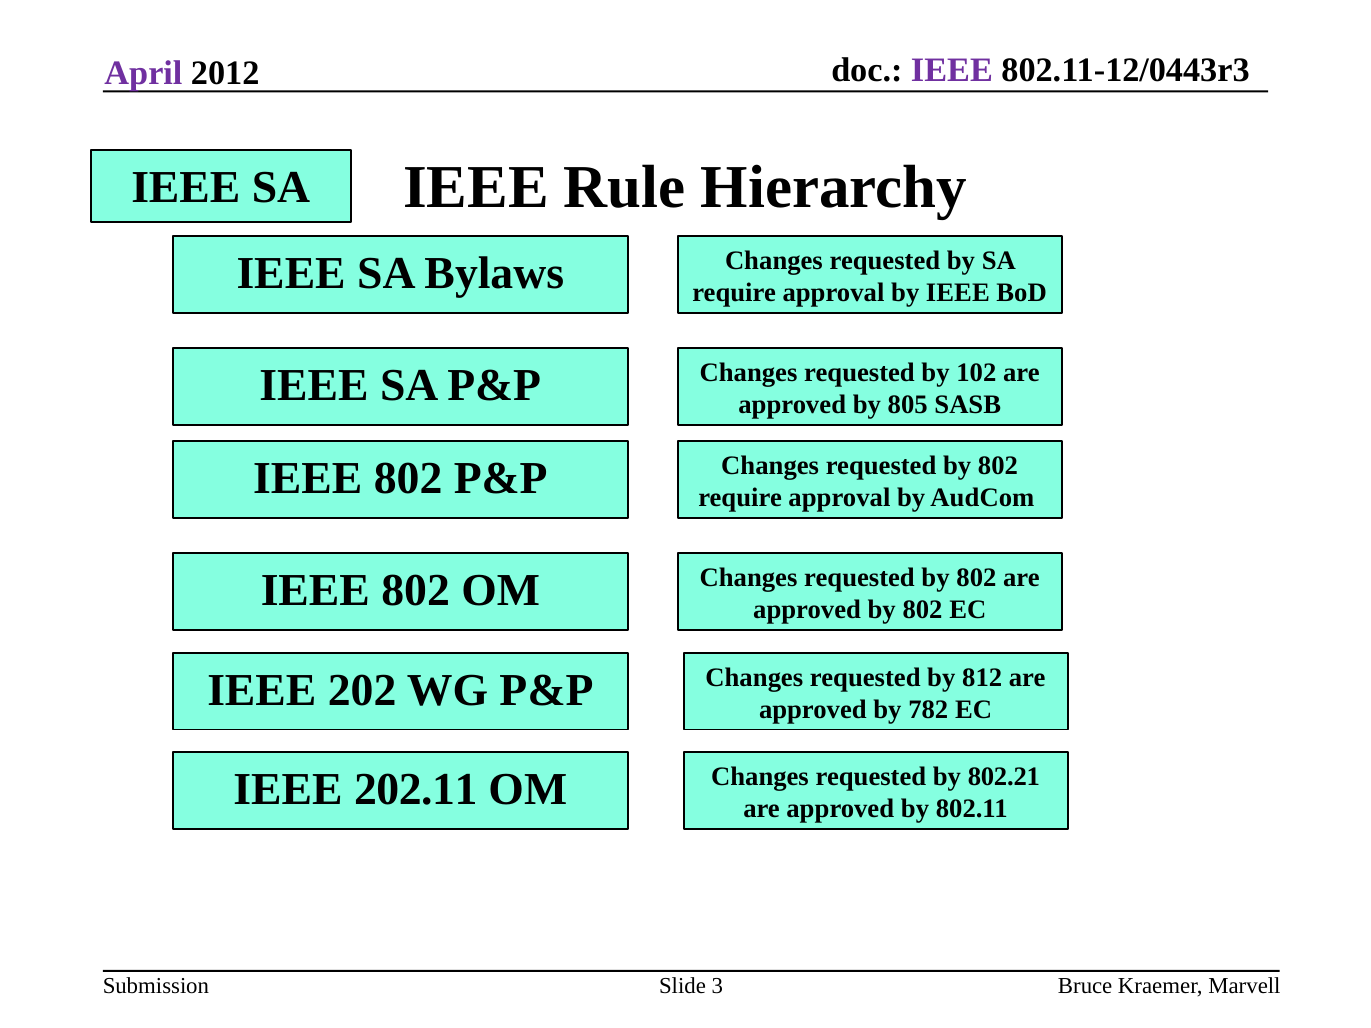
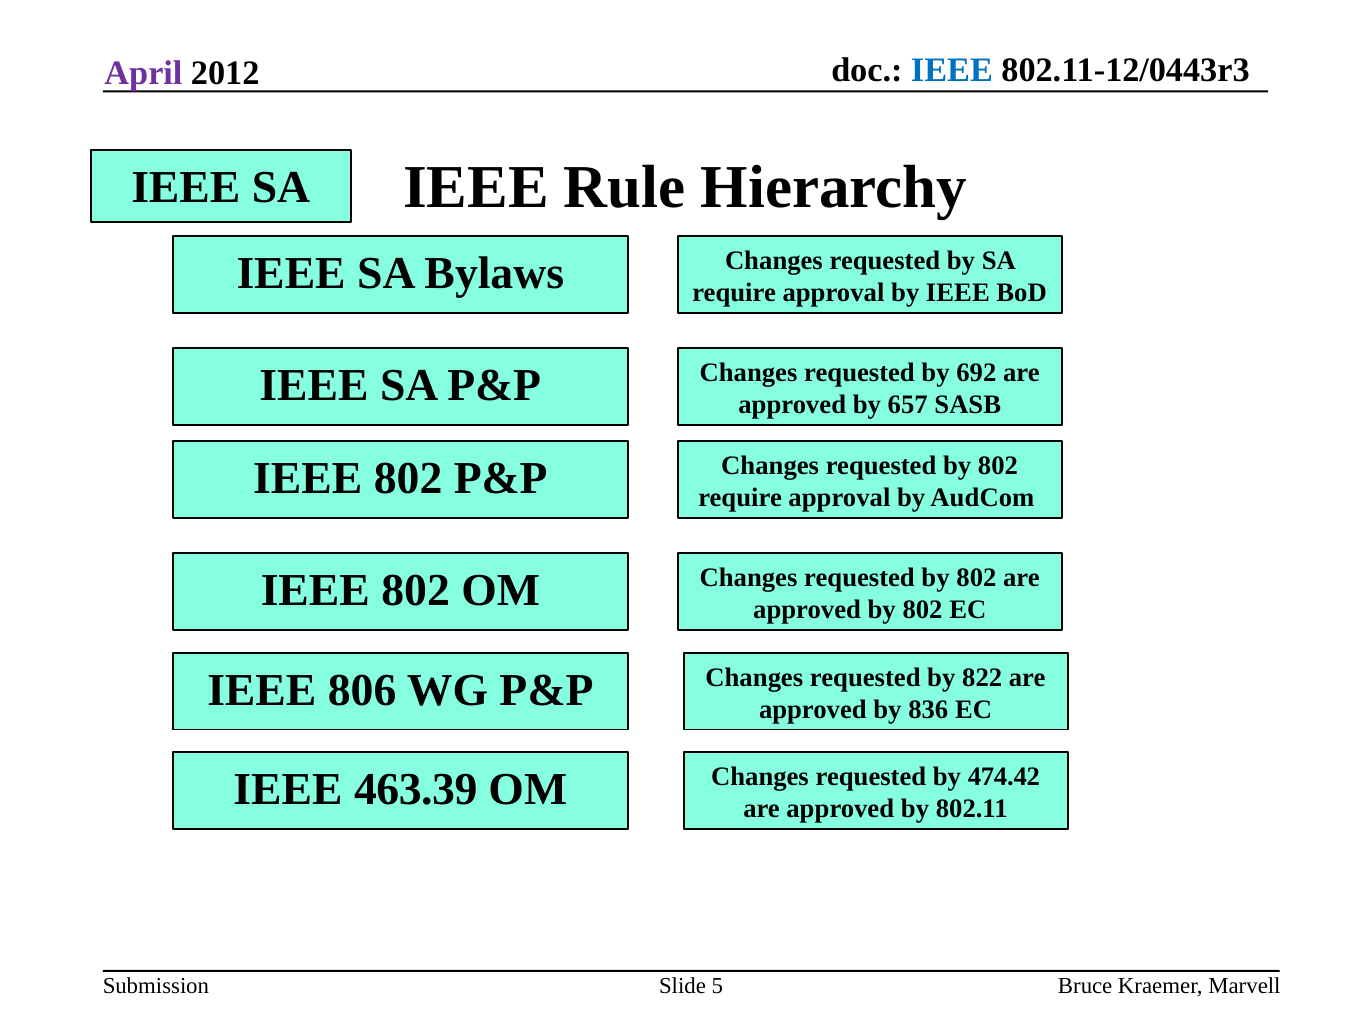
IEEE colour: purple -> blue (952, 70)
102: 102 -> 692 (976, 373)
805: 805 -> 657 (908, 405)
202: 202 -> 806 (362, 690)
812: 812 -> 822 (982, 678)
782: 782 -> 836 (928, 710)
202.11: 202.11 -> 463.39 (416, 790)
802.21: 802.21 -> 474.42 (1004, 777)
3: 3 -> 5 (717, 986)
